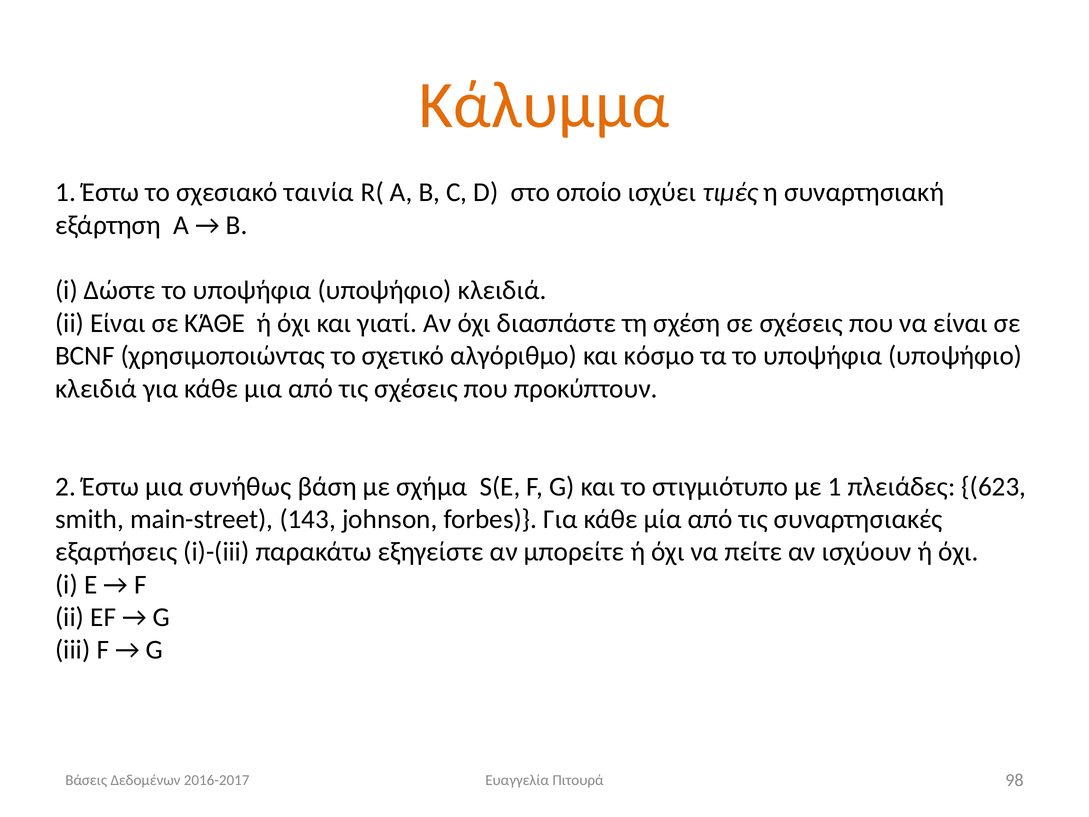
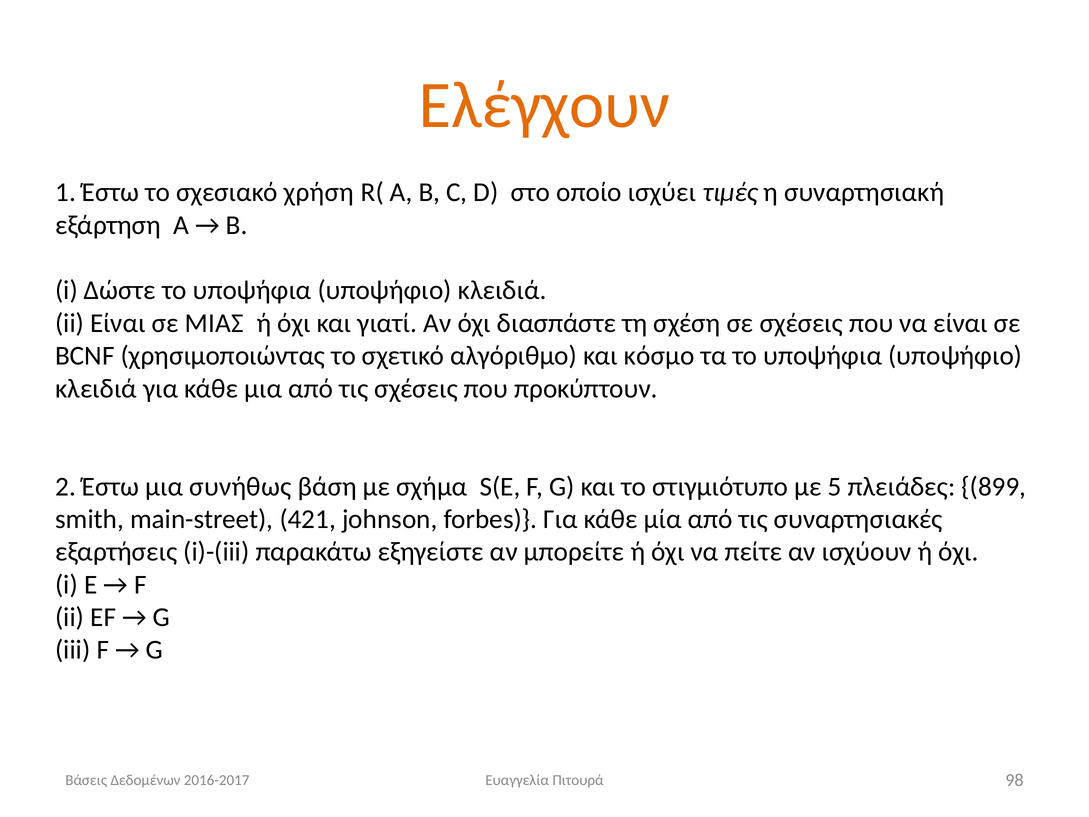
Κάλυμμα: Κάλυμμα -> Ελέγχουν (544, 105)
ταινία: ταινία -> χρήση (319, 192)
σε ΚΆΘΕ: ΚΆΘΕ -> ΜΙΑΣ (214, 323)
με 1: 1 -> 5 (834, 486)
623: 623 -> 899 (994, 486)
143: 143 -> 421 (308, 519)
